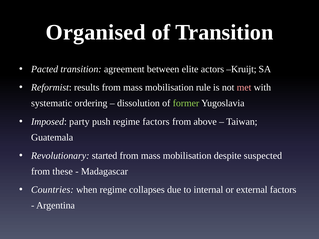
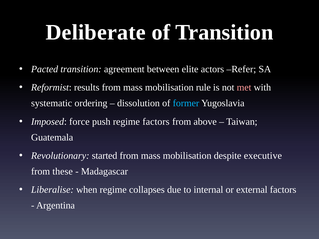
Organised: Organised -> Deliberate (96, 32)
Kruijt: Kruijt -> Refer (241, 69)
former colour: light green -> light blue (186, 103)
party: party -> force (79, 122)
suspected: suspected -> executive (263, 156)
Countries: Countries -> Liberalise (52, 190)
